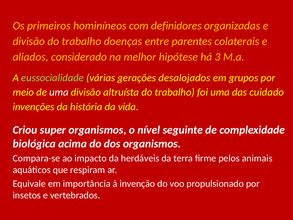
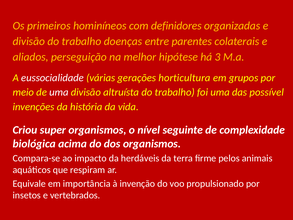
considerado: considerado -> perseguição (79, 57)
eussocialidade colour: light green -> white (53, 78)
desalojados: desalojados -> horticultura (184, 78)
cuidado: cuidado -> possível (267, 92)
